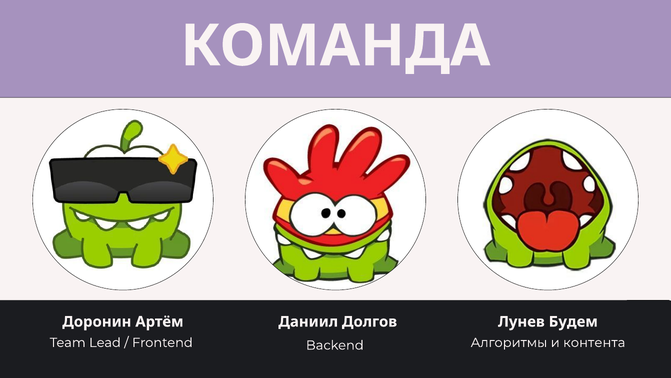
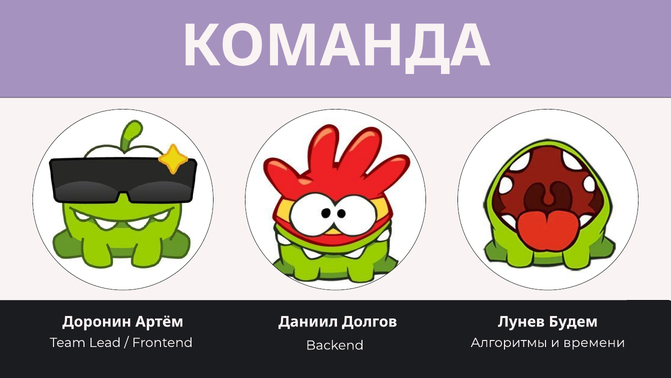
контента: контента -> времени (594, 342)
